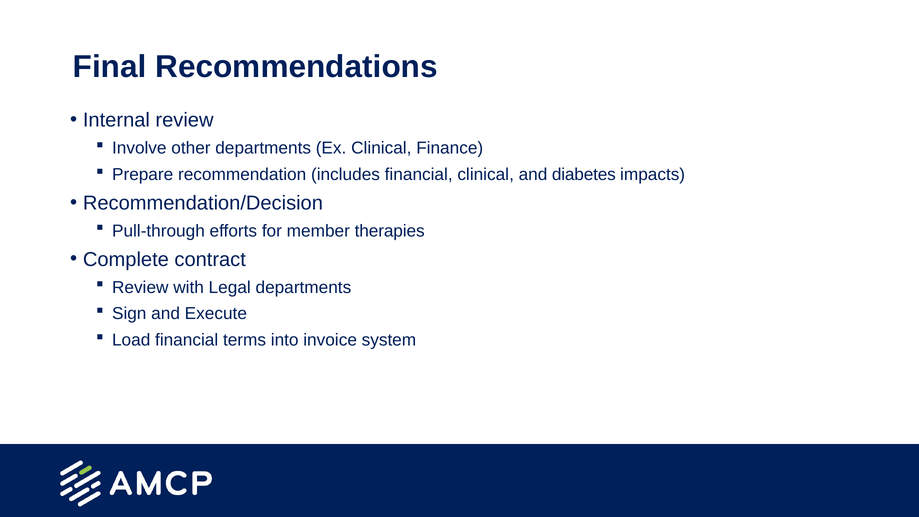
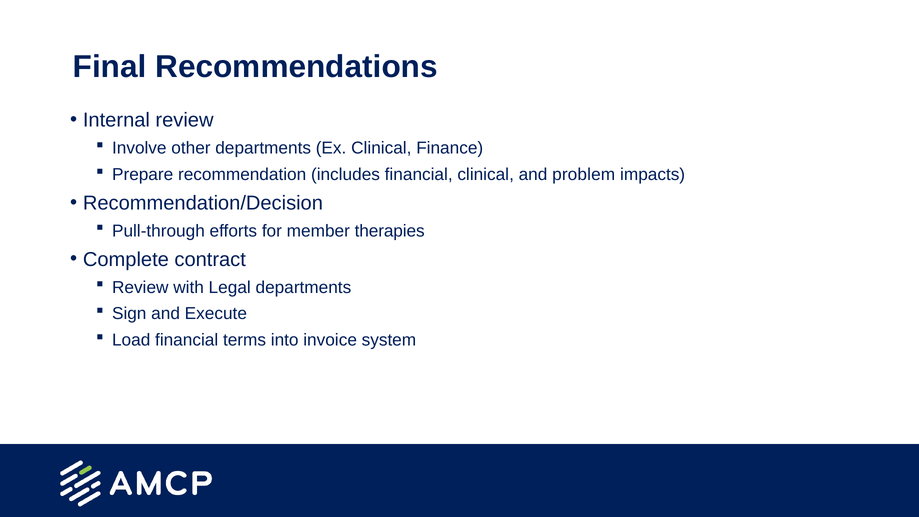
diabetes: diabetes -> problem (584, 175)
